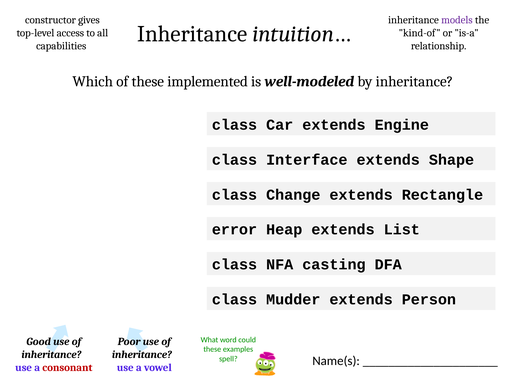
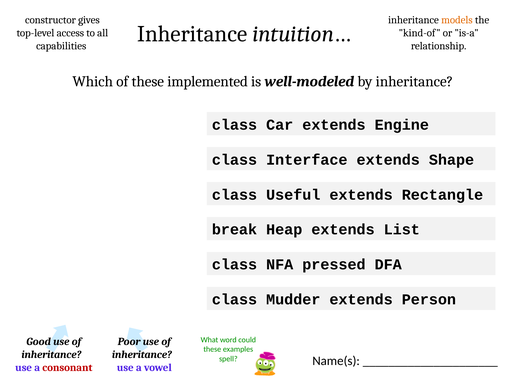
models colour: purple -> orange (457, 20)
Change: Change -> Useful (293, 195)
error: error -> break (234, 230)
casting: casting -> pressed (334, 264)
